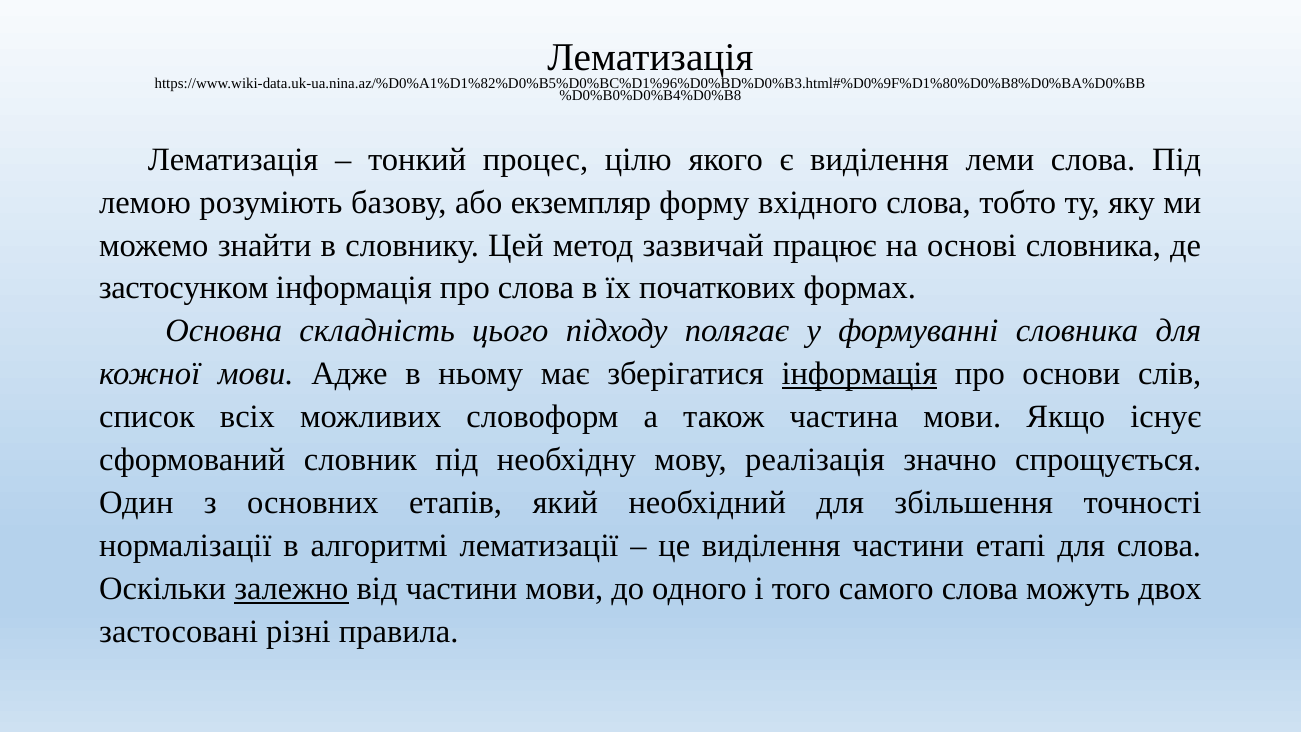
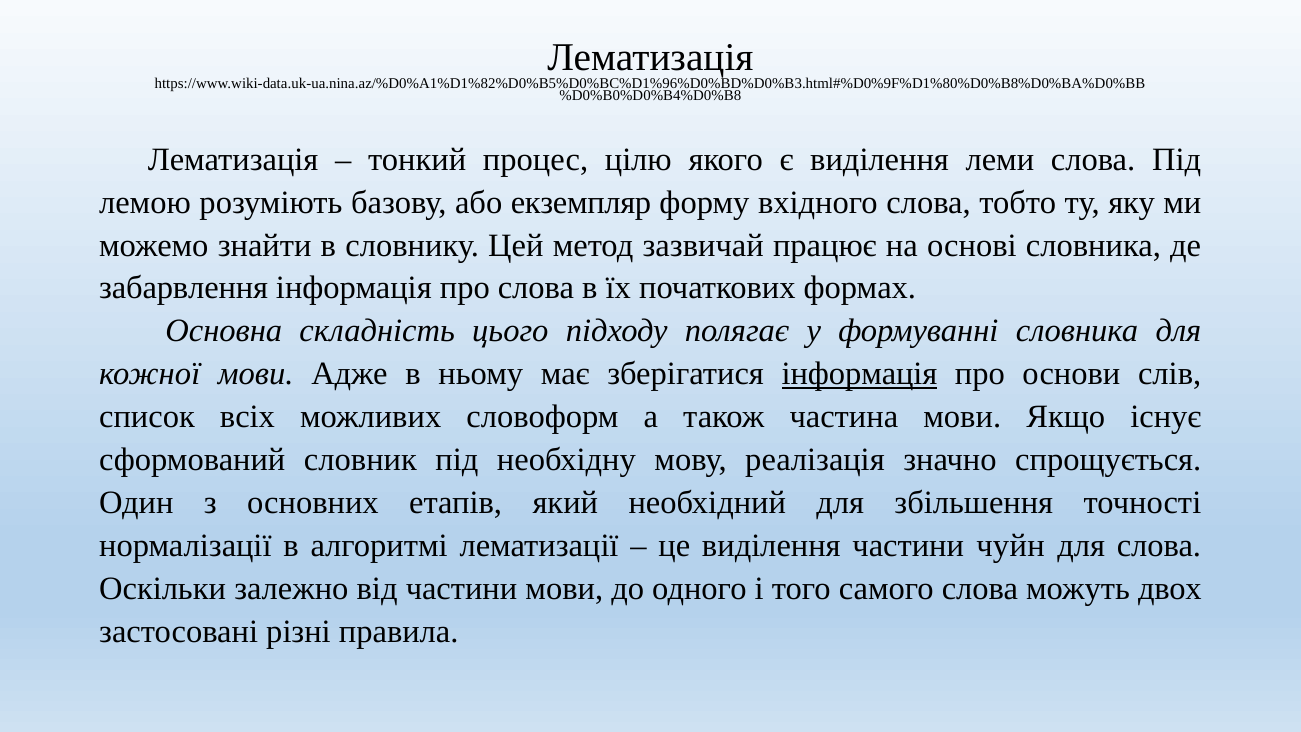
застосунком: застосунком -> забарвлення (184, 288)
етапі: етапі -> чуйн (1010, 546)
залежно underline: present -> none (291, 588)
